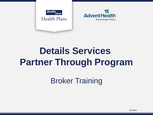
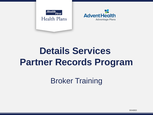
Through: Through -> Records (74, 62)
